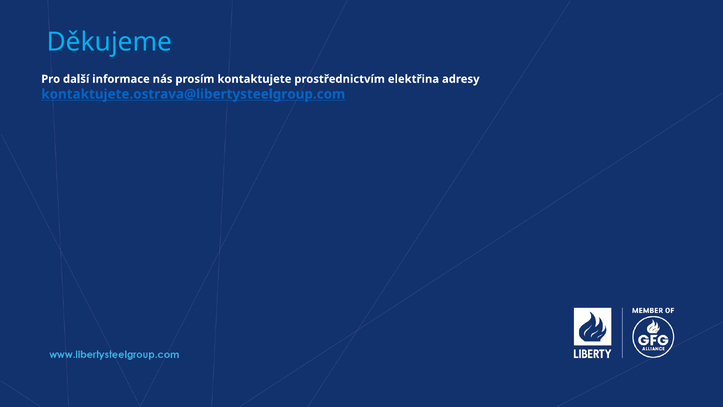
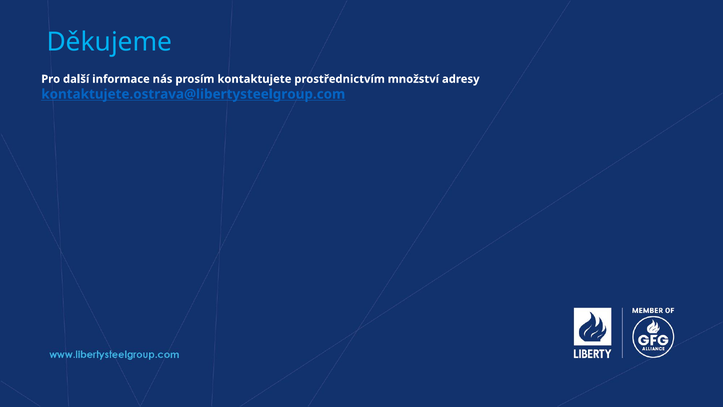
elektřina: elektřina -> množství (413, 79)
